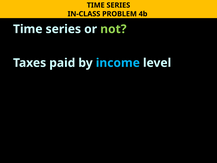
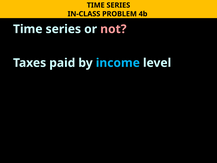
not colour: light green -> pink (113, 29)
